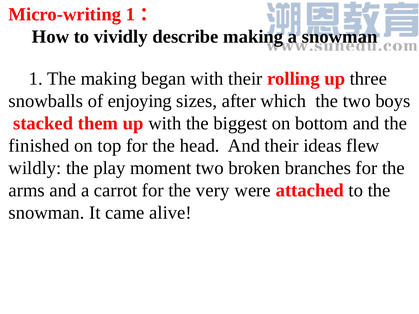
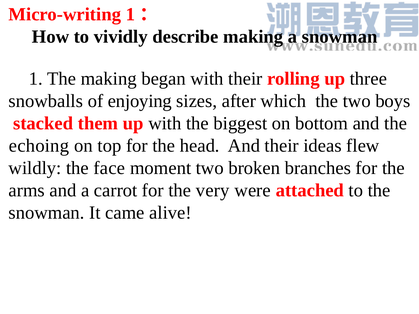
finished: finished -> echoing (39, 146)
play: play -> face (109, 168)
